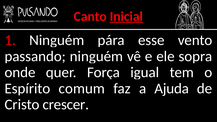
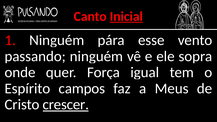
comum: comum -> campos (82, 89)
Ajuda: Ajuda -> Meus (172, 89)
crescer underline: none -> present (66, 105)
